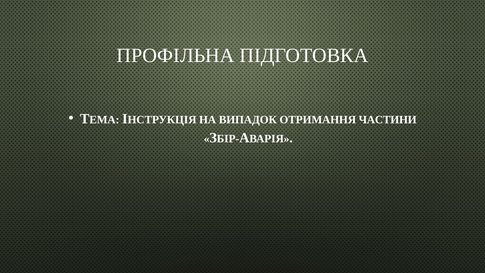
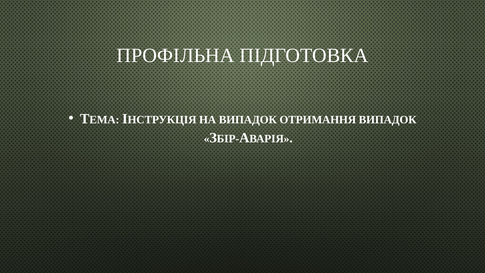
ОТРИМАННЯ ЧАСТИНИ: ЧАСТИНИ -> ВИПАДОК (388, 120)
